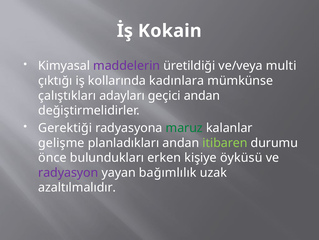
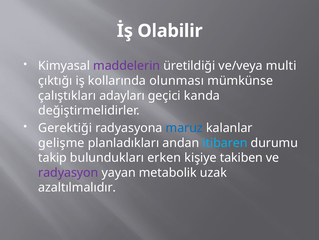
Kokain: Kokain -> Olabilir (170, 31)
kadınlara: kadınlara -> olunması (177, 81)
geçici andan: andan -> kanda (202, 95)
maruz colour: green -> blue (184, 128)
itibaren colour: light green -> light blue (225, 142)
önce: önce -> takip (53, 157)
öyküsü: öyküsü -> takiben (241, 157)
bağımlılık: bağımlılık -> metabolik (168, 172)
